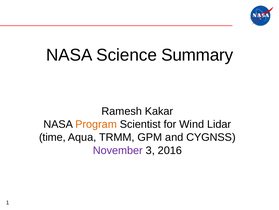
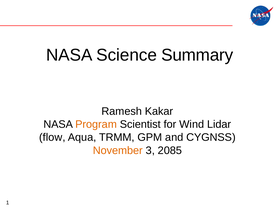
time: time -> flow (52, 137)
November colour: purple -> orange (118, 150)
2016: 2016 -> 2085 (170, 150)
